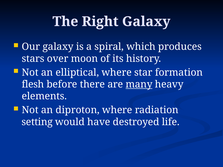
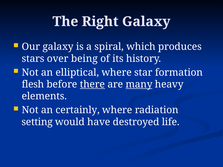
moon: moon -> being (84, 59)
there underline: none -> present (92, 84)
diproton: diproton -> certainly (78, 110)
